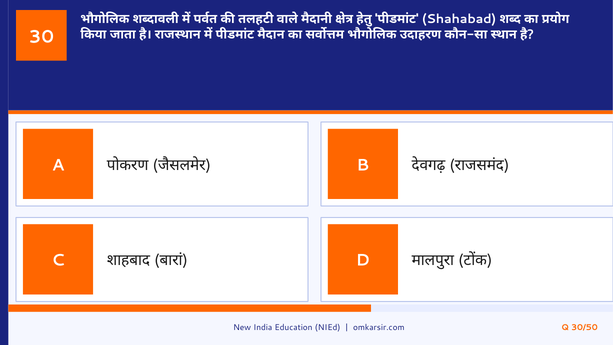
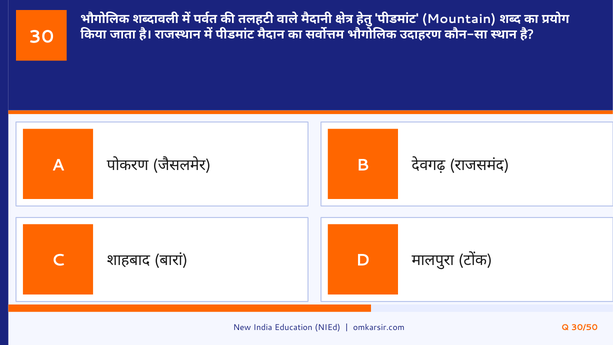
Shahabad: Shahabad -> Mountain (459, 19)
